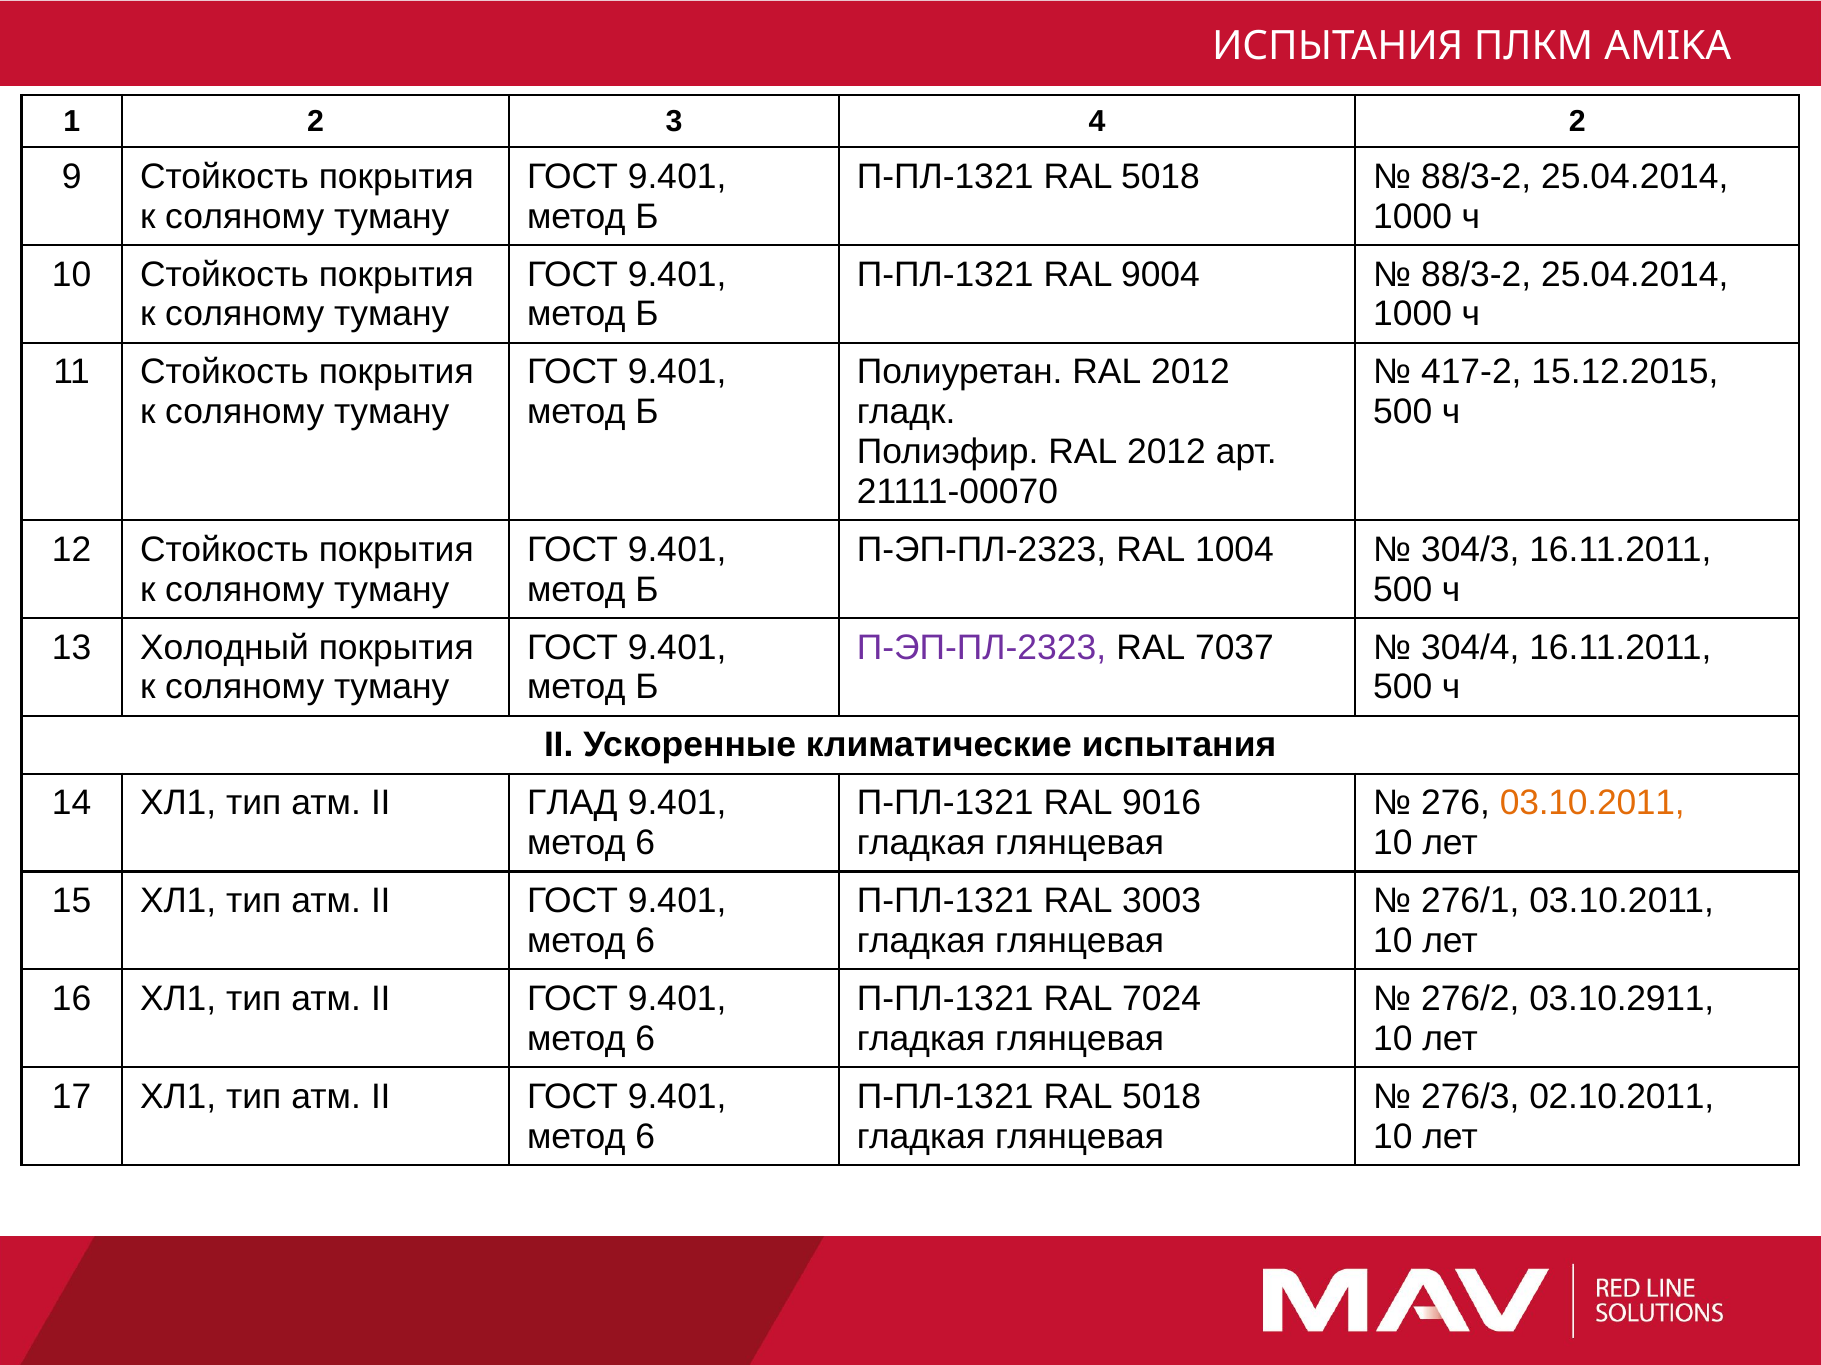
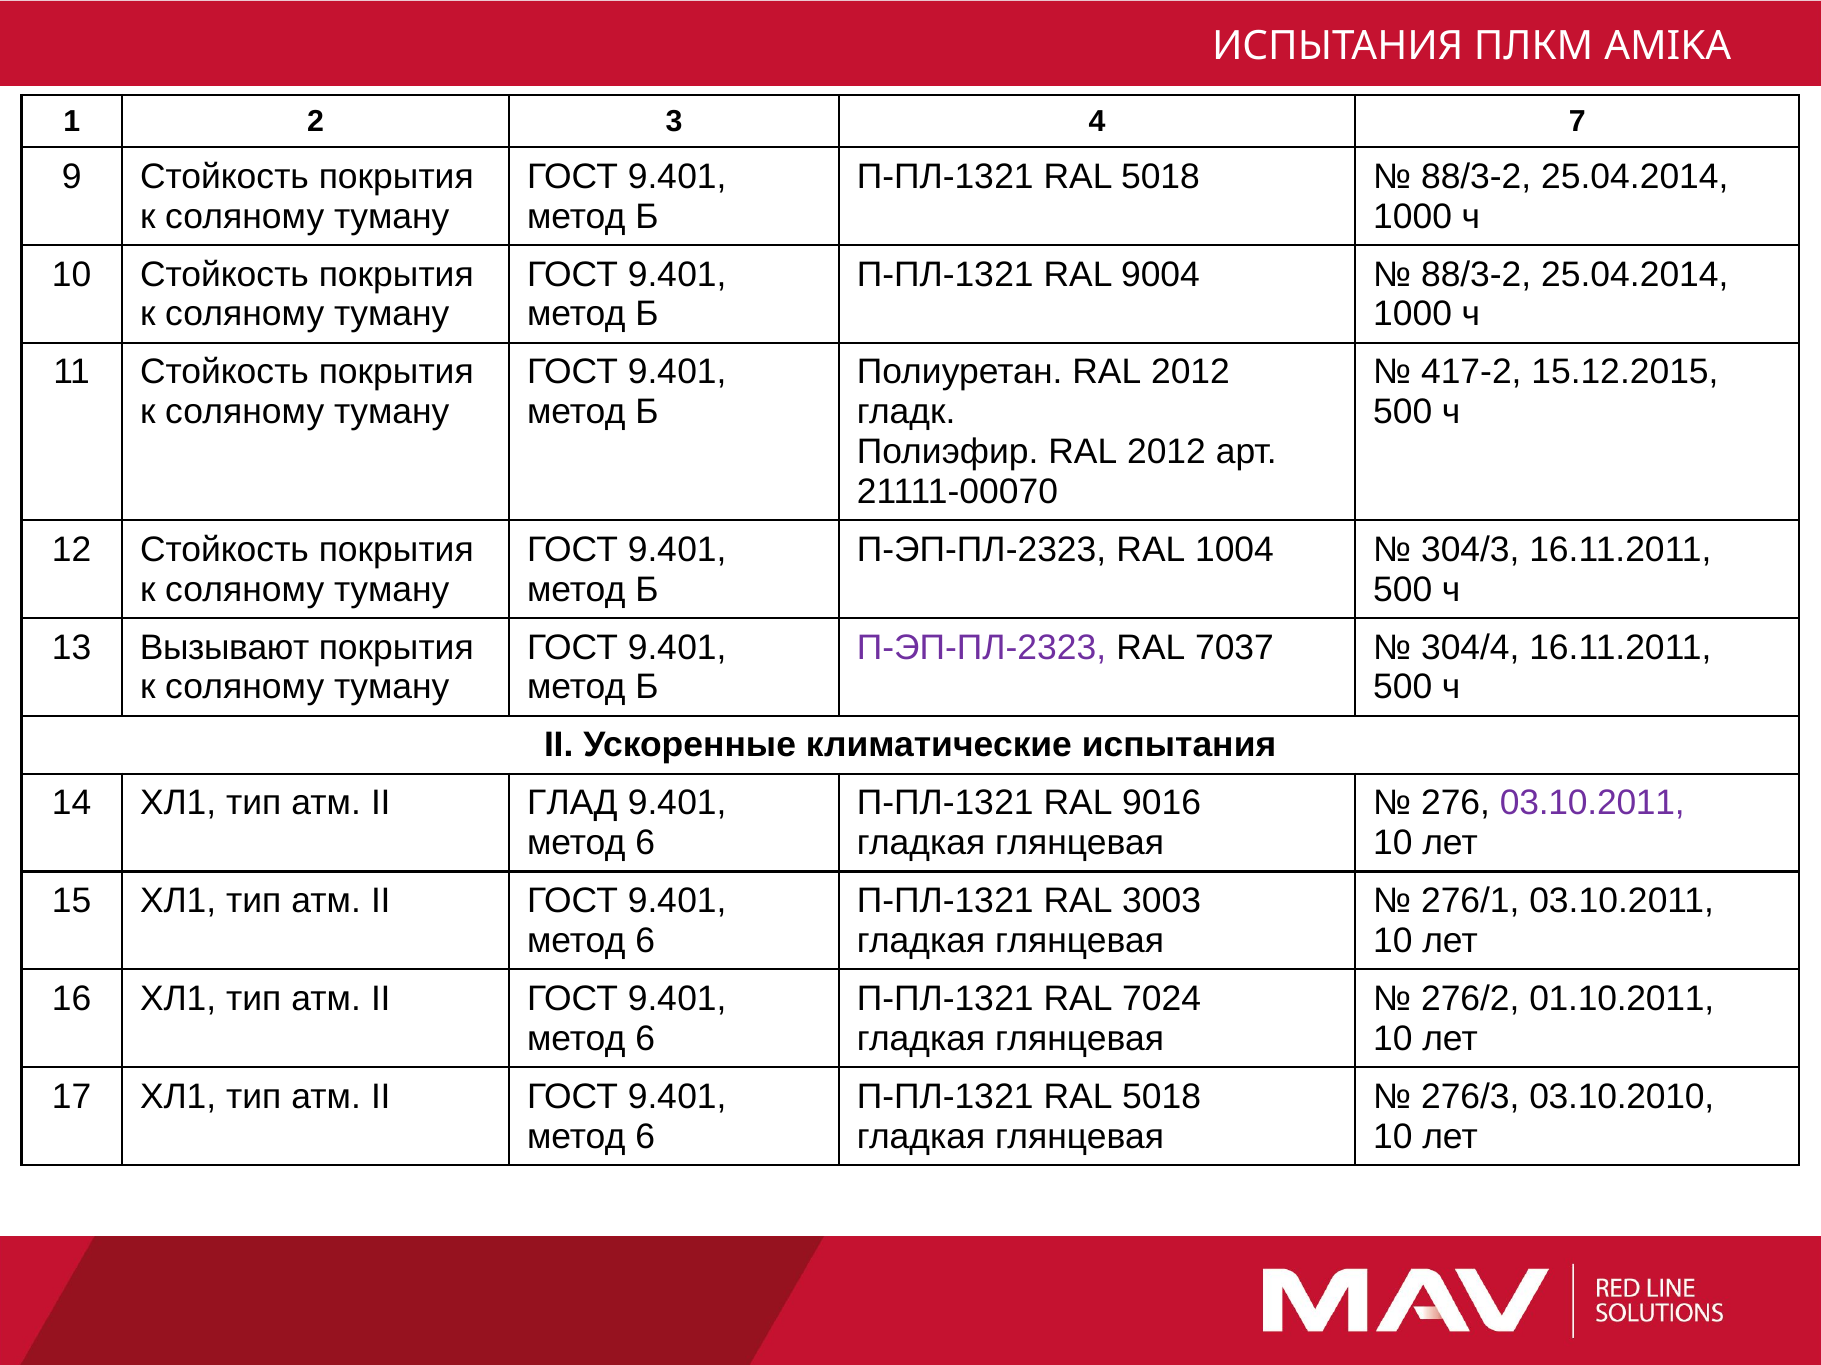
4 2: 2 -> 7 (1577, 122)
Холодный: Холодный -> Вызывают (225, 648)
03.10.2011 colour: orange -> purple (1592, 804)
03.10.2911: 03.10.2911 -> 01.10.2011 (1622, 999)
02.10.2011: 02.10.2011 -> 03.10.2010 (1622, 1097)
